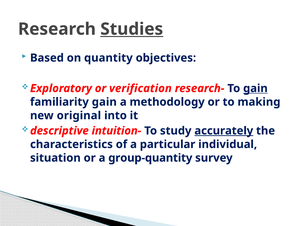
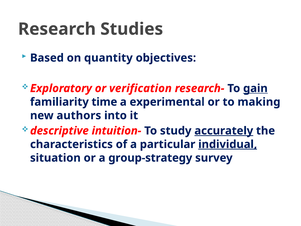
Studies underline: present -> none (132, 29)
familiarity gain: gain -> time (104, 102)
methodology: methodology -> experimental (167, 102)
original: original -> authors (79, 115)
individual underline: none -> present (228, 144)
group-quantity: group-quantity -> group-strategy (150, 158)
